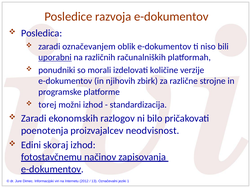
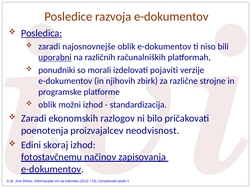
Posledica underline: none -> present (42, 33)
označevanjem: označevanjem -> najosnovnejše (89, 47)
količine: količine -> pojaviti (164, 70)
torej: torej -> oblik (47, 105)
